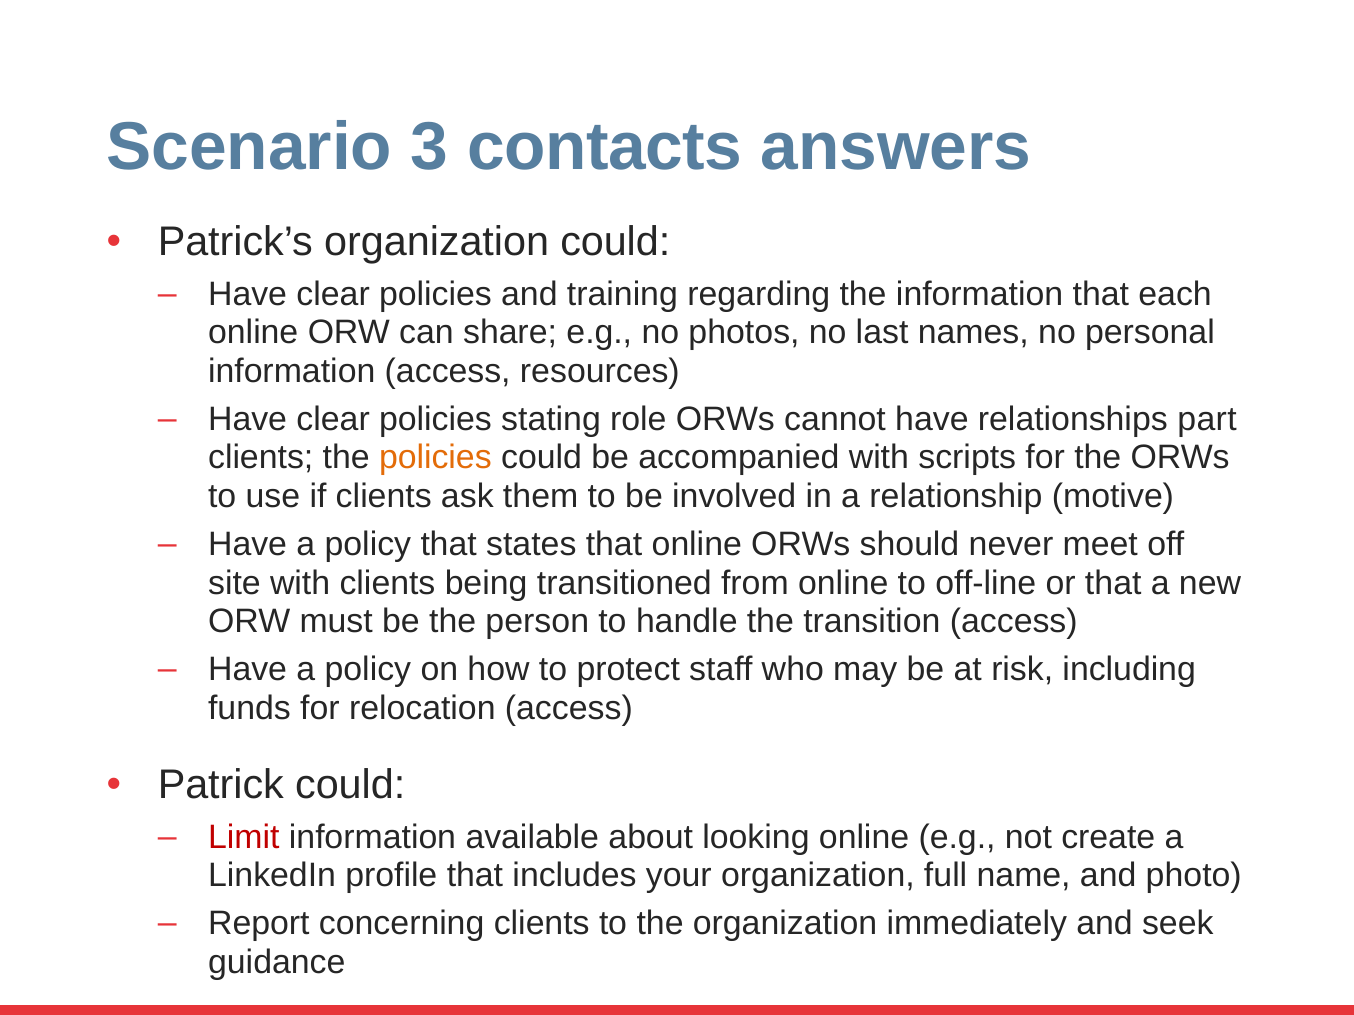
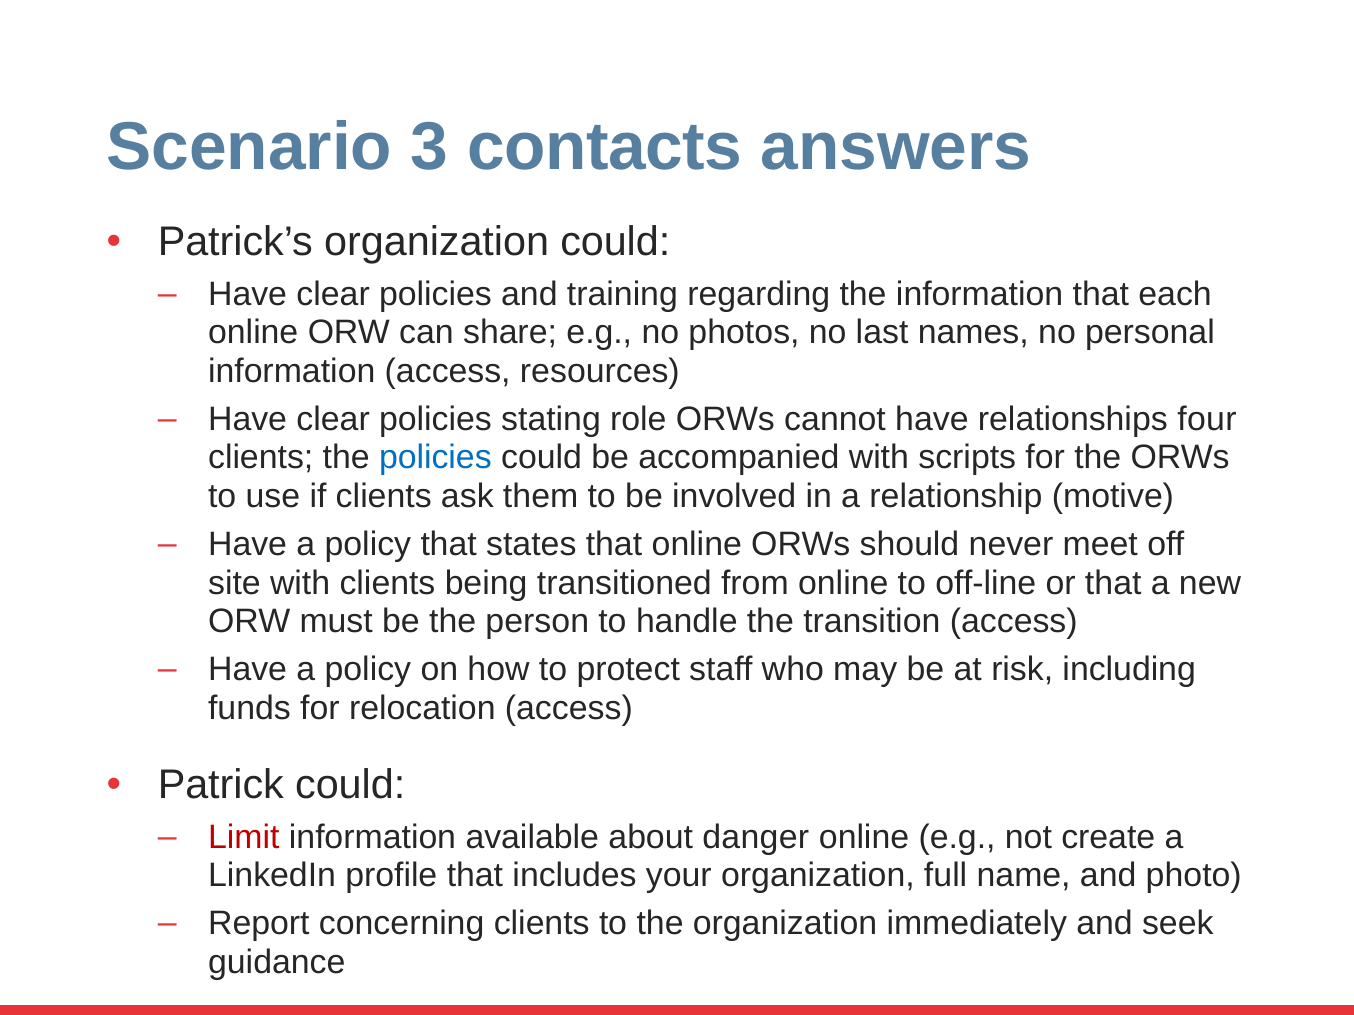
part: part -> four (1207, 419)
policies colour: orange -> blue (435, 458)
looking: looking -> danger (756, 837)
